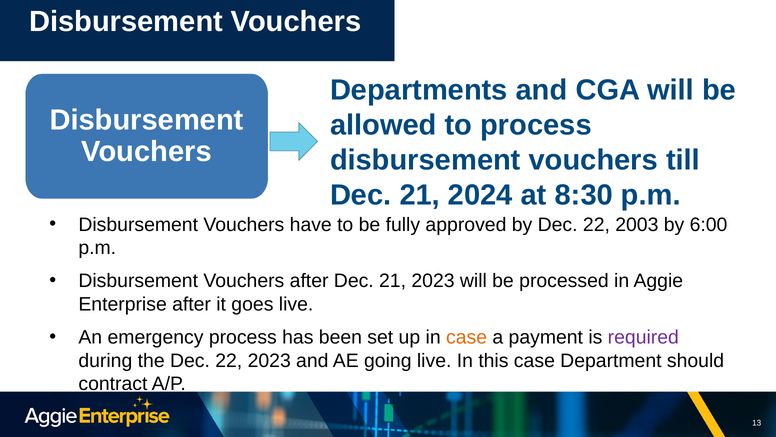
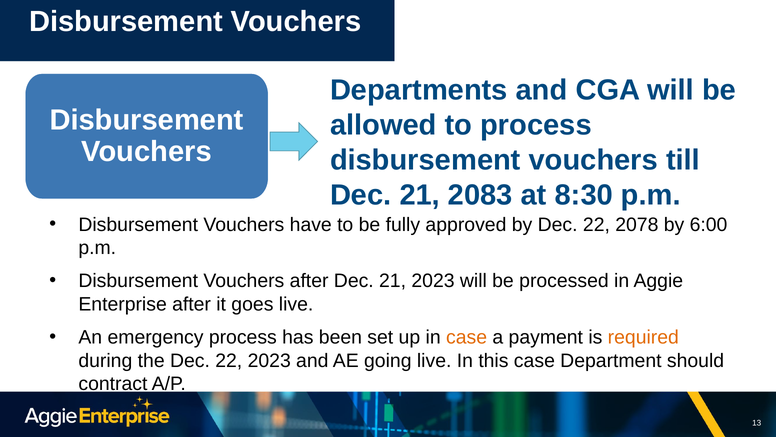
2024: 2024 -> 2083 (480, 195)
2003: 2003 -> 2078 (637, 224)
required colour: purple -> orange (643, 337)
